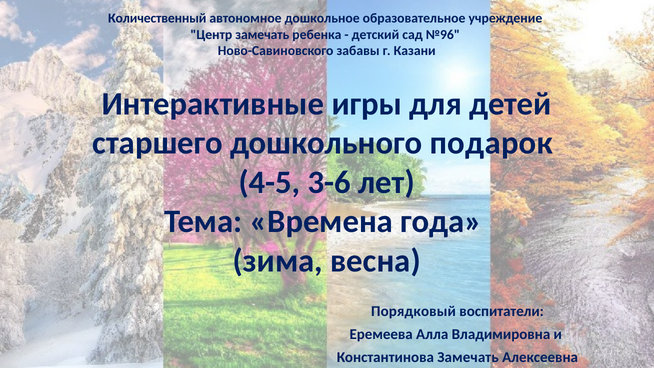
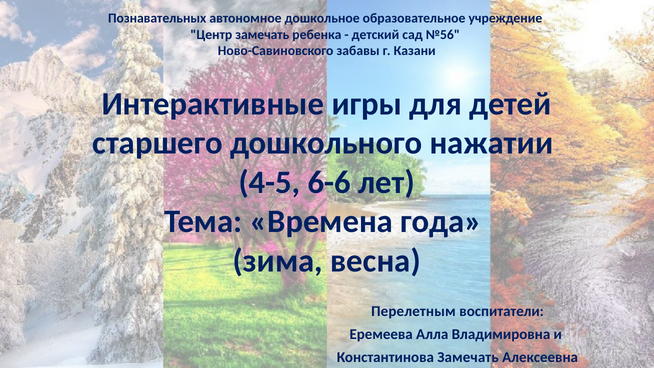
Количественный: Количественный -> Познавательных (157, 18)
№96: №96 -> №56 (443, 35)
подарок: подарок -> нажатии (491, 143)
3-6: 3-6 -> 6-6 (329, 182)
Порядковый: Порядковый -> Перелетным (413, 311)
